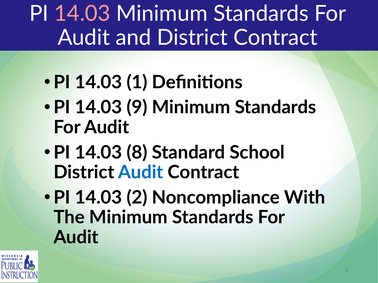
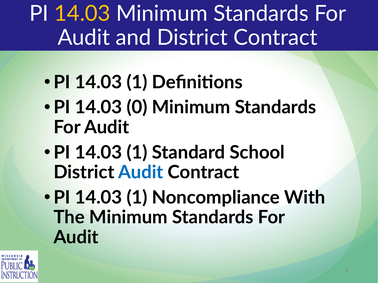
14.03 colour: pink -> yellow (82, 14)
9: 9 -> 0 (137, 108)
8: 8 -> 1 (137, 153)
2: 2 -> 1 (137, 198)
